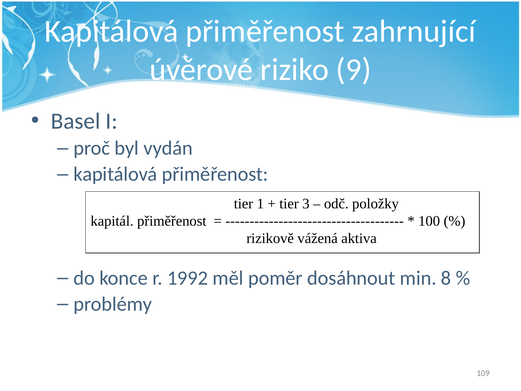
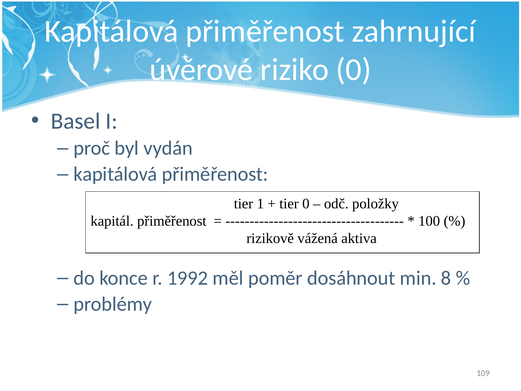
riziko 9: 9 -> 0 (354, 70)
tier 3: 3 -> 0 (306, 204)
